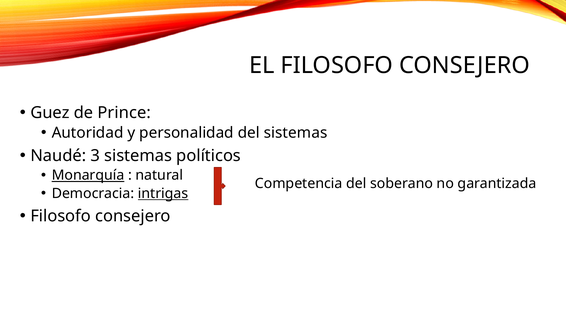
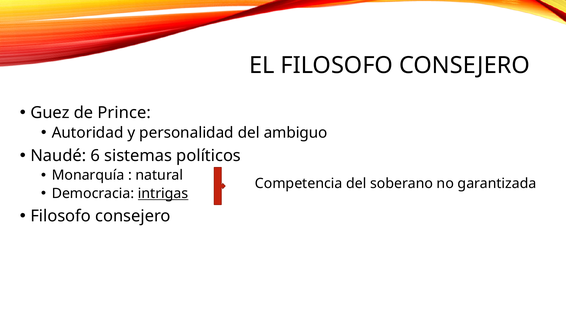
del sistemas: sistemas -> ambiguo (296, 133)
3: 3 -> 6 (95, 156)
Monarquía underline: present -> none (88, 176)
